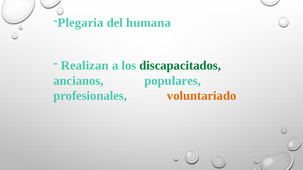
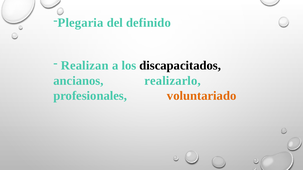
humana: humana -> definido (148, 23)
discapacitados colour: green -> black (180, 66)
populares: populares -> realizarlo (173, 81)
